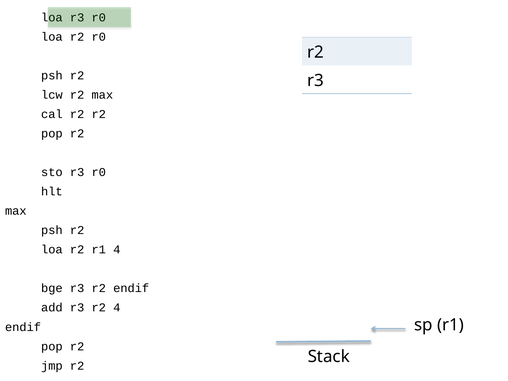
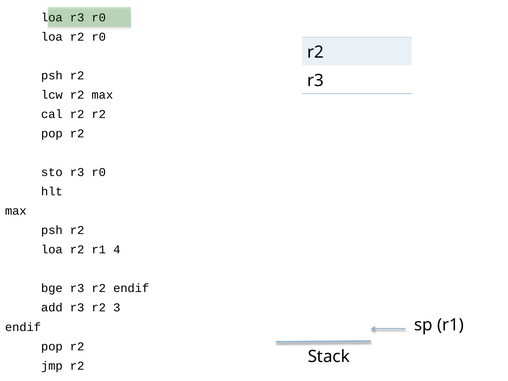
r2 4: 4 -> 3 (117, 308)
